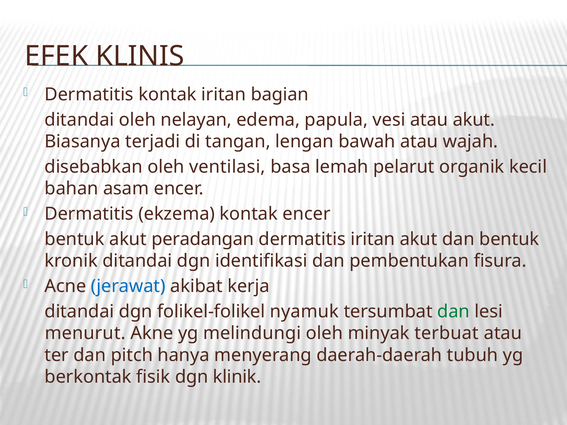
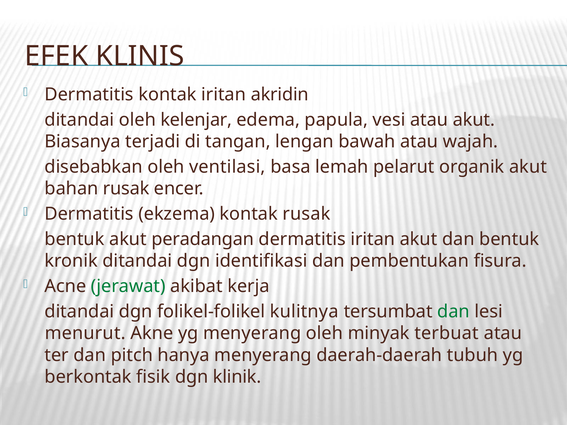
bagian: bagian -> akridin (280, 95)
nelayan: nelayan -> kelenjar (196, 120)
organik kecil: kecil -> akut (528, 167)
bahan asam: asam -> rusak (126, 189)
kontak encer: encer -> rusak (307, 214)
jerawat colour: blue -> green (128, 286)
nyamuk: nyamuk -> kulitnya (304, 312)
yg melindungi: melindungi -> menyerang (252, 334)
